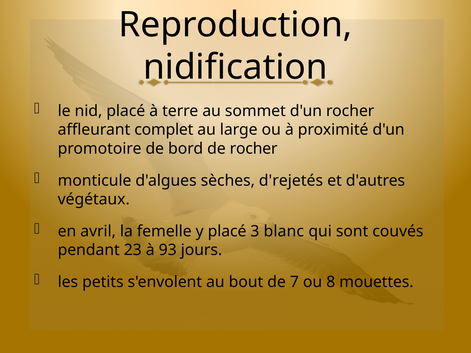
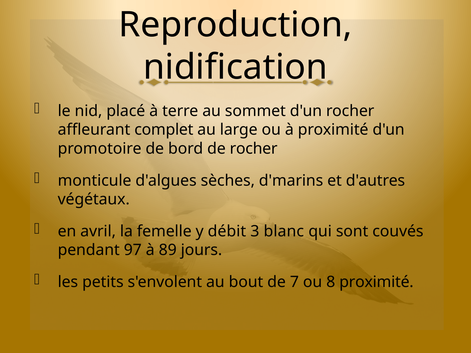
d'rejetés: d'rejetés -> d'marins (291, 181)
y placé: placé -> débit (227, 231)
23: 23 -> 97 (133, 250)
93: 93 -> 89 (168, 250)
8 mouettes: mouettes -> proximité (376, 282)
